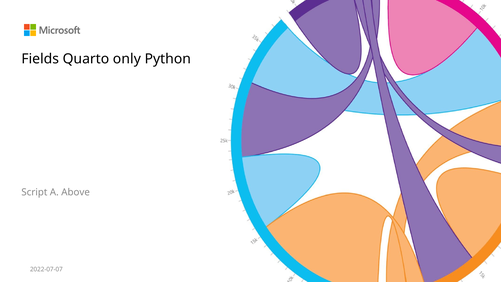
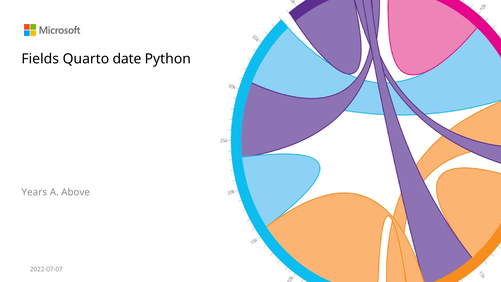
only: only -> date (127, 59)
Script: Script -> Years (34, 192)
